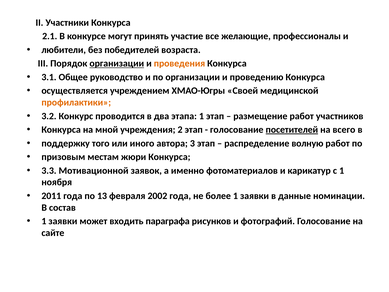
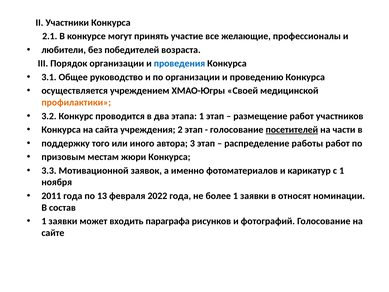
организации underline: present -> none (117, 63)
проведения colour: orange -> blue (179, 63)
мной: мной -> сайта (107, 130)
всего: всего -> части (344, 130)
волную: волную -> работы (307, 143)
2002: 2002 -> 2022 (157, 196)
данные: данные -> относят (295, 196)
